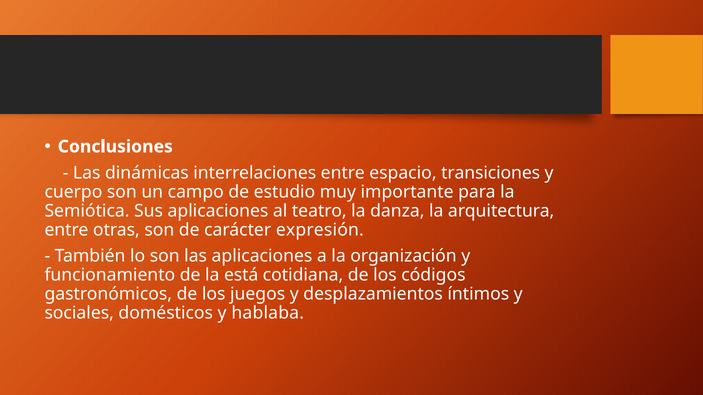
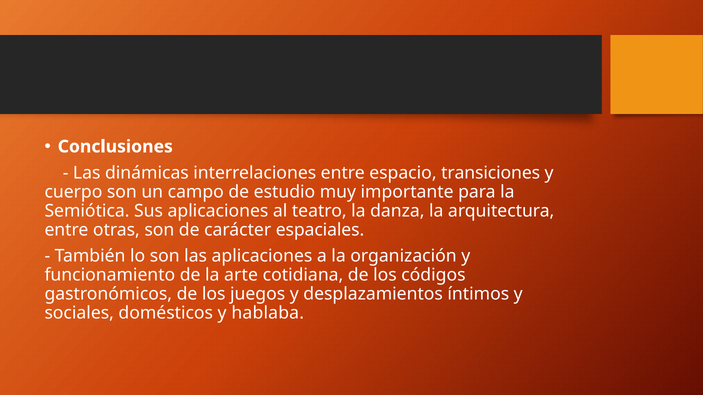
expresión: expresión -> espaciales (320, 230)
está: está -> arte (241, 275)
